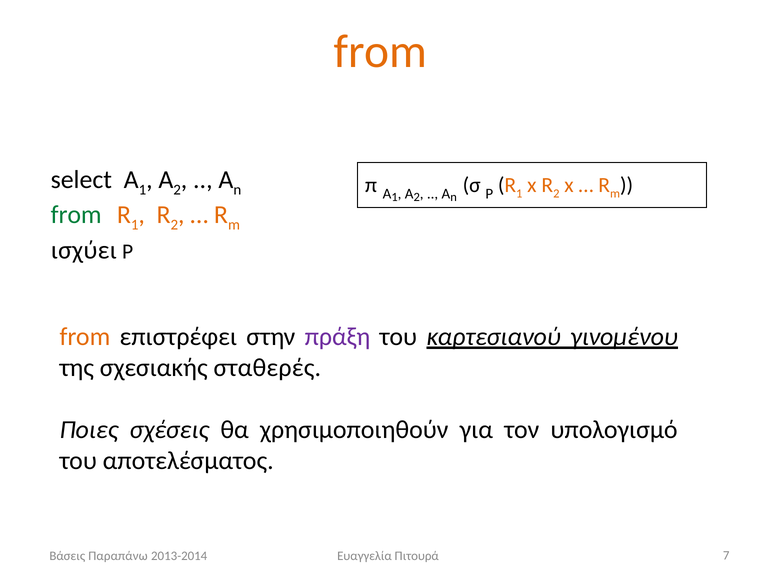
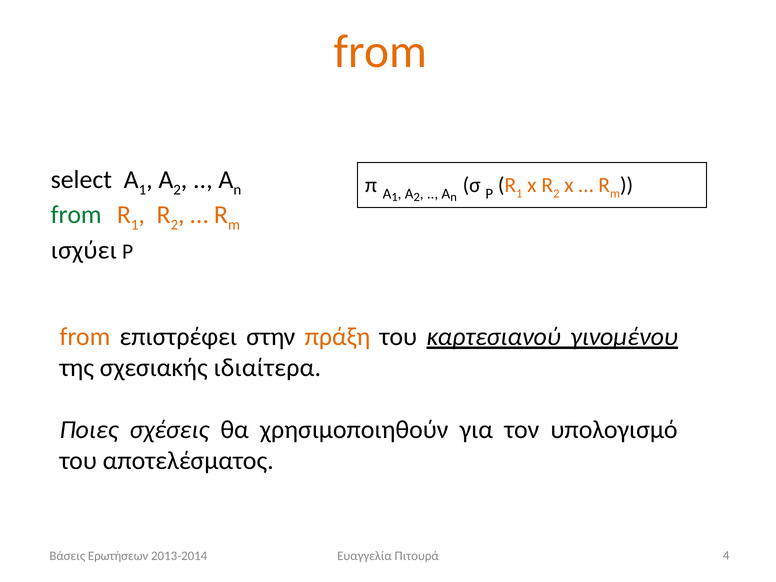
πράξη colour: purple -> orange (337, 337)
σταθερές: σταθερές -> ιδιαίτερα (267, 368)
Παραπάνω: Παραπάνω -> Ερωτήσεων (118, 556)
7: 7 -> 4 (726, 556)
